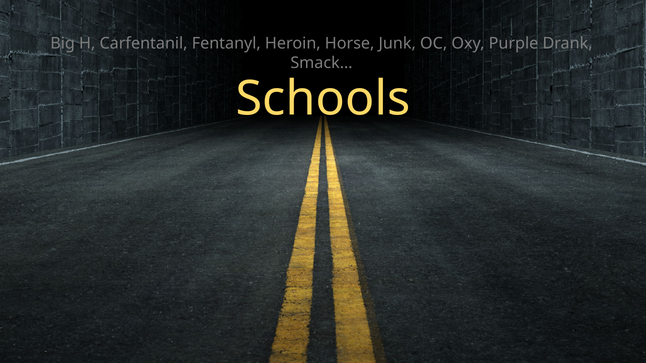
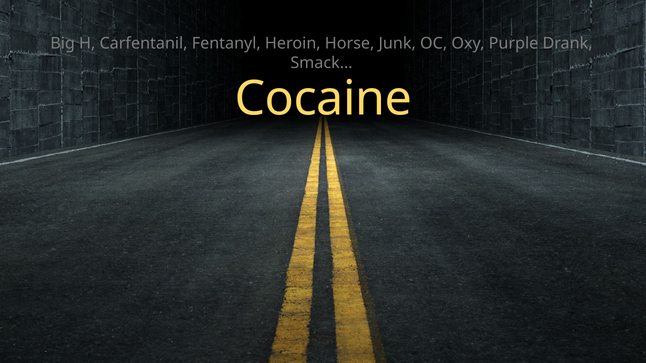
Schools: Schools -> Cocaine (323, 99)
